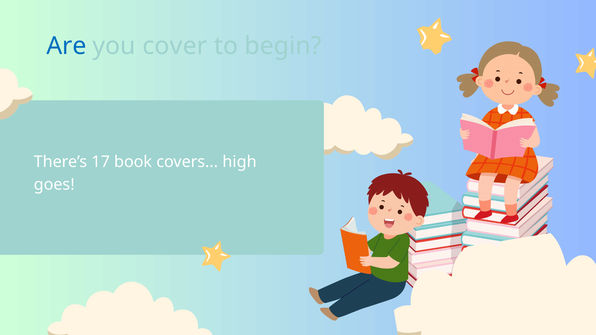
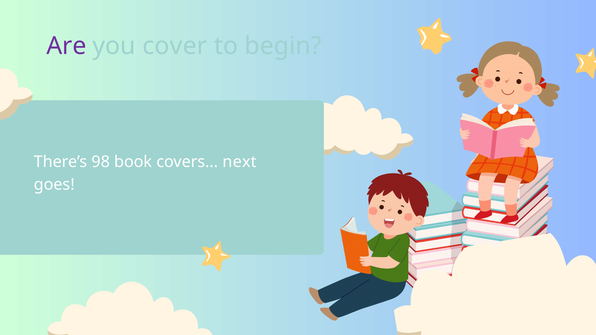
Are colour: blue -> purple (66, 46)
17: 17 -> 98 (101, 162)
high: high -> next (240, 162)
